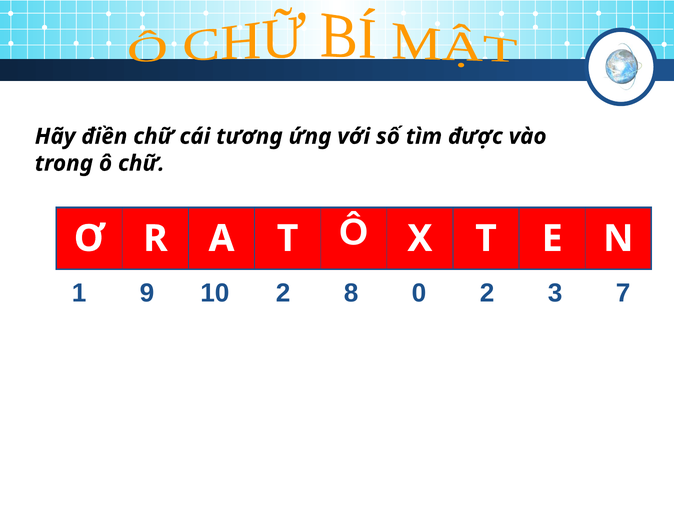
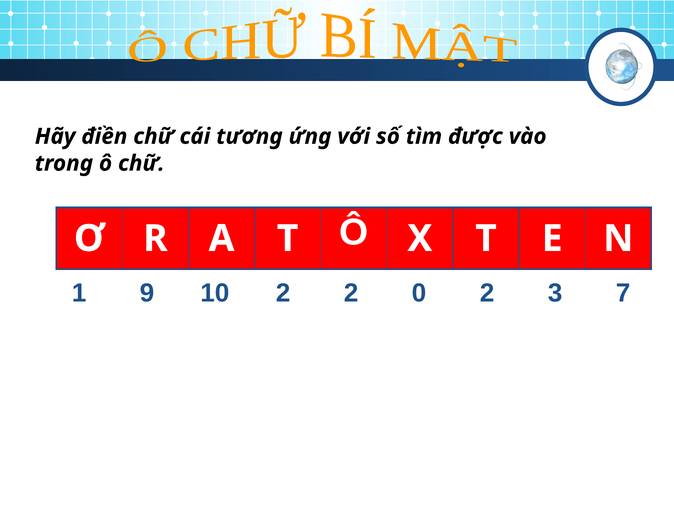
2 8: 8 -> 2 (351, 294)
